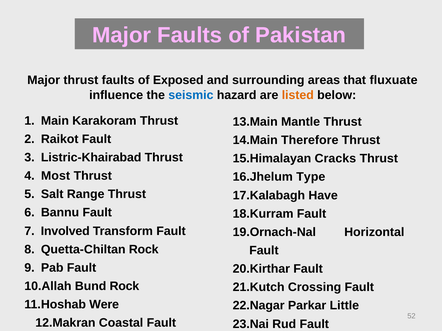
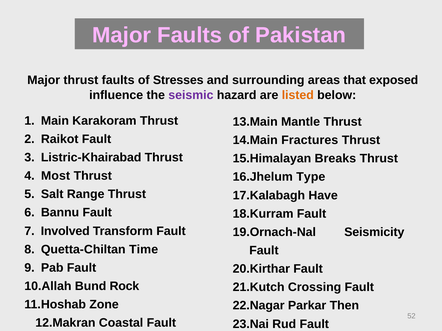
Exposed: Exposed -> Stresses (178, 80)
fluxuate: fluxuate -> exposed (394, 80)
seismic colour: blue -> purple (191, 95)
Therefore: Therefore -> Fractures (310, 140)
Cracks: Cracks -> Breaks (335, 159)
Horizontal: Horizontal -> Seismicity (374, 232)
Quetta-Chiltan Rock: Rock -> Time (144, 250)
Were: Were -> Zone (104, 305)
Little: Little -> Then (344, 306)
